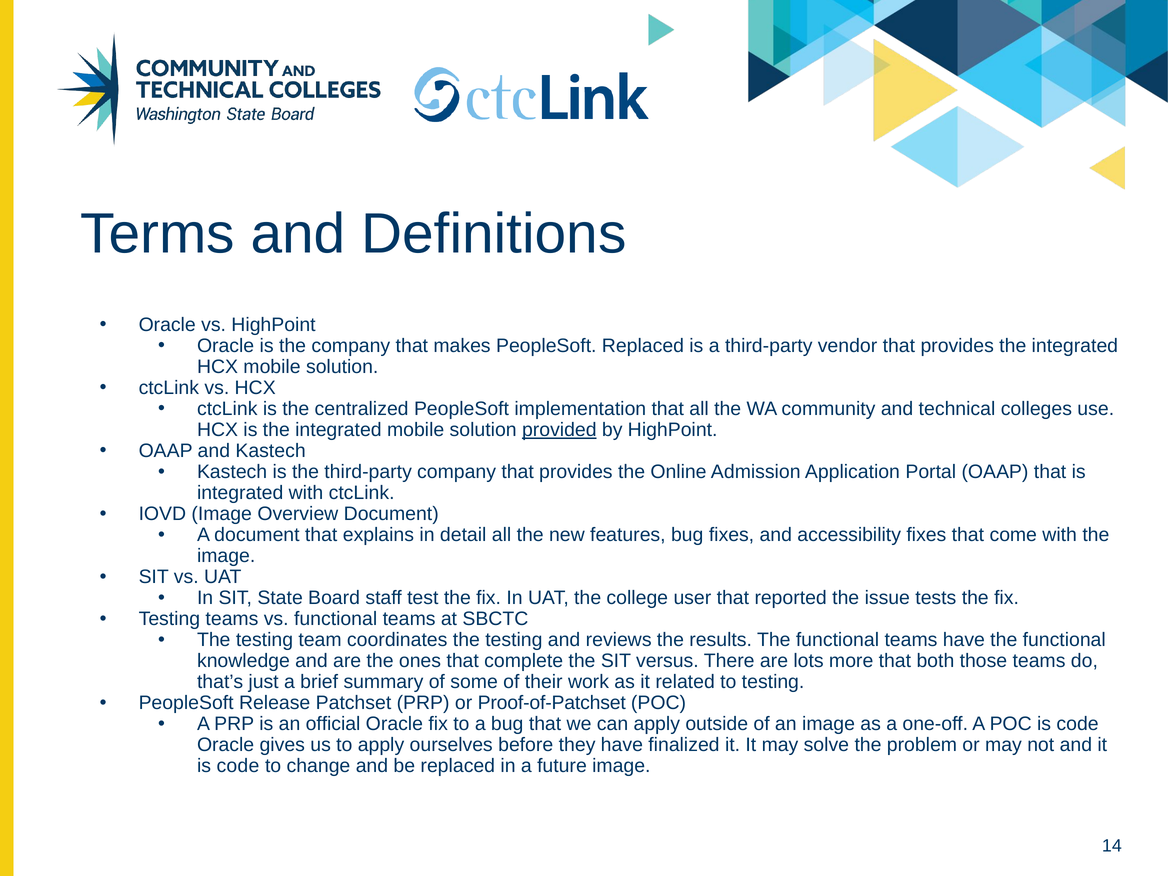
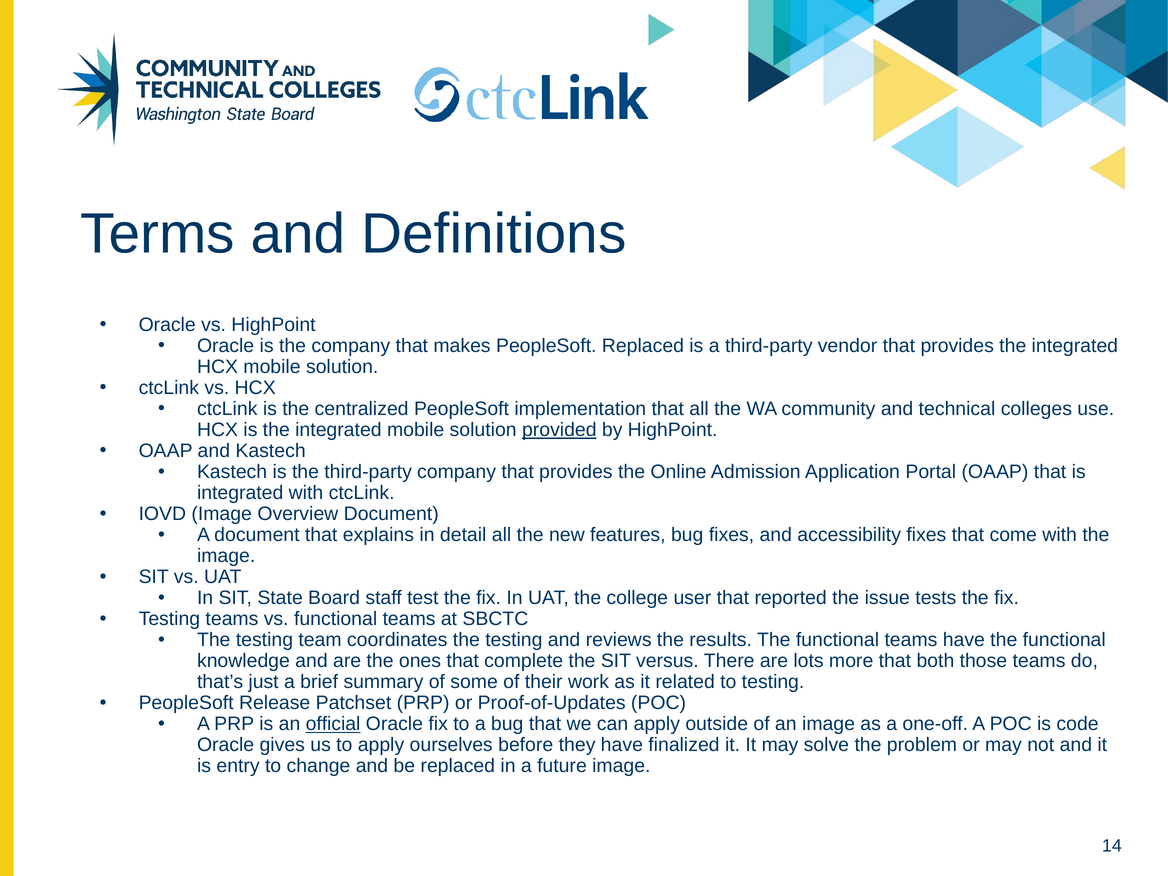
Proof-of-Patchset: Proof-of-Patchset -> Proof-of-Updates (552, 703)
official underline: none -> present (333, 724)
code: code -> entry (238, 766)
